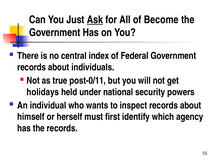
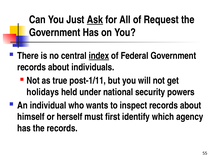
Become: Become -> Request (161, 20)
index underline: none -> present (99, 56)
post-0/11: post-0/11 -> post-1/11 (88, 80)
